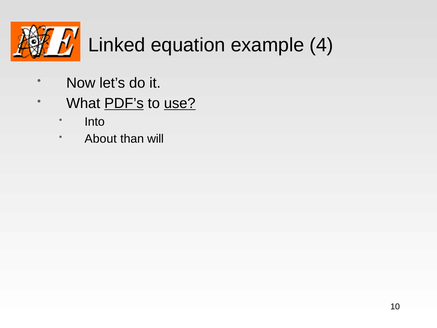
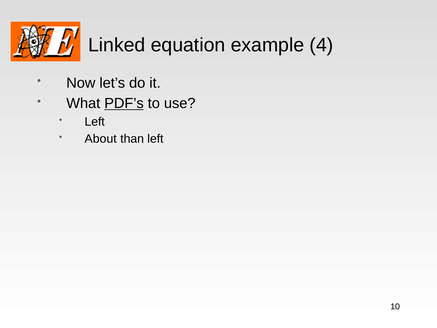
use underline: present -> none (180, 103)
Into: Into -> Left (95, 122)
than will: will -> left (155, 139)
